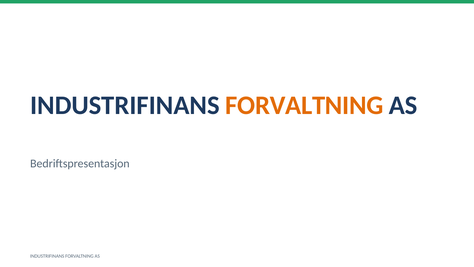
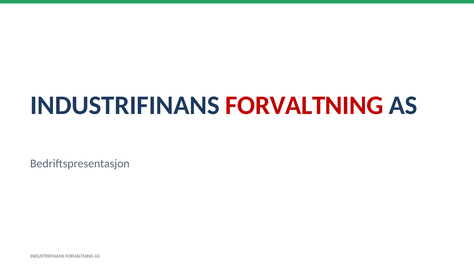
FORVALTNING colour: orange -> red (304, 105)
